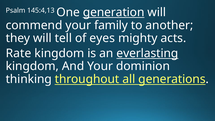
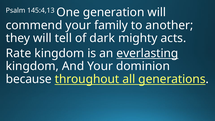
generation underline: present -> none (114, 12)
eyes: eyes -> dark (102, 38)
thinking: thinking -> because (29, 79)
